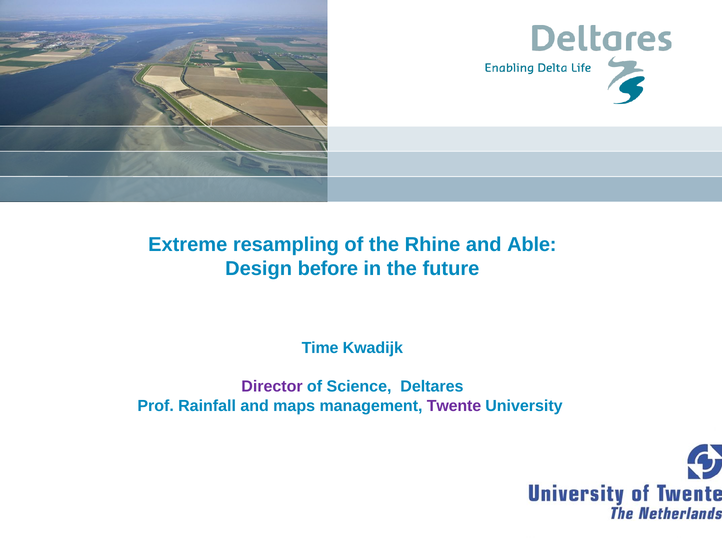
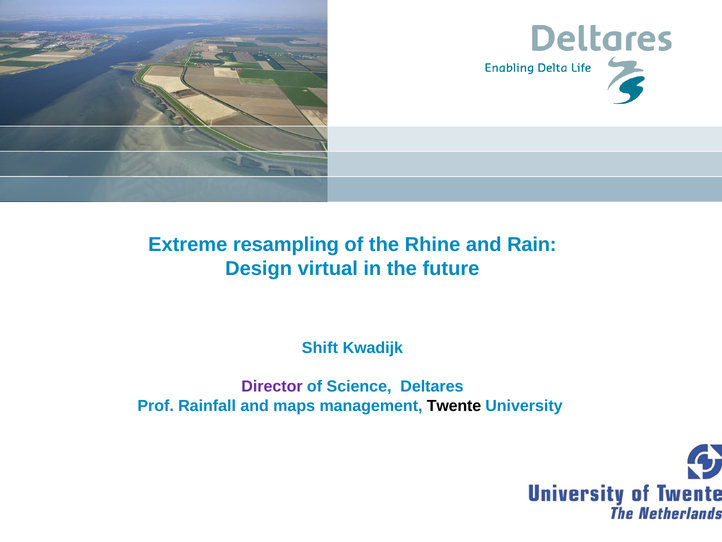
Able: Able -> Rain (532, 244)
before: before -> virtual (328, 268)
Time: Time -> Shift (320, 348)
Twente colour: purple -> black (454, 405)
